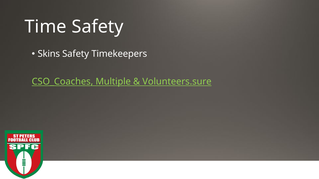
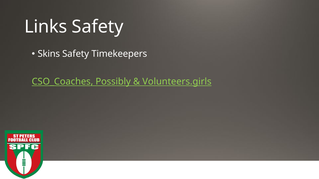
Time: Time -> Links (46, 27)
Multiple: Multiple -> Possibly (113, 82)
Volunteers.sure: Volunteers.sure -> Volunteers.girls (177, 82)
